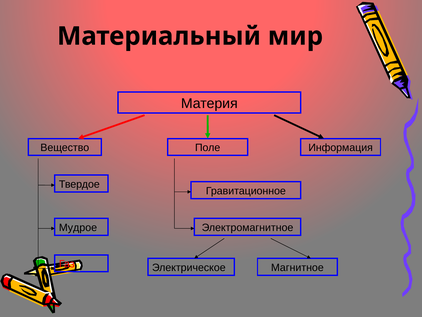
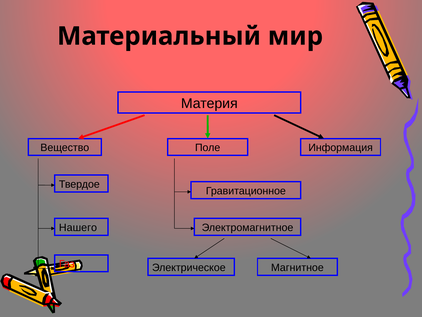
Мудрое: Мудрое -> Нашего (78, 227)
